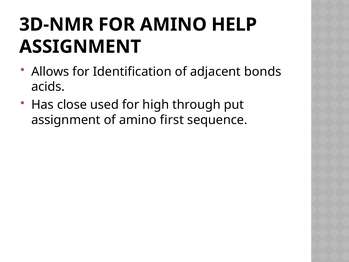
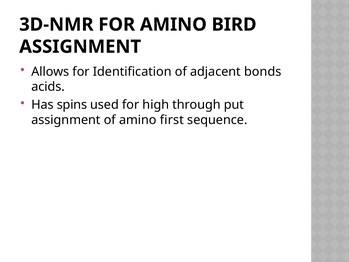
HELP: HELP -> BIRD (234, 25)
close: close -> spins (72, 105)
